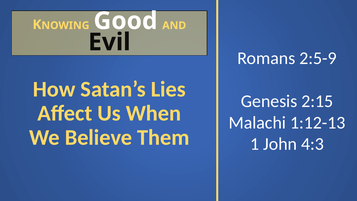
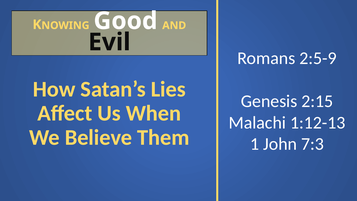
4:3: 4:3 -> 7:3 (313, 144)
